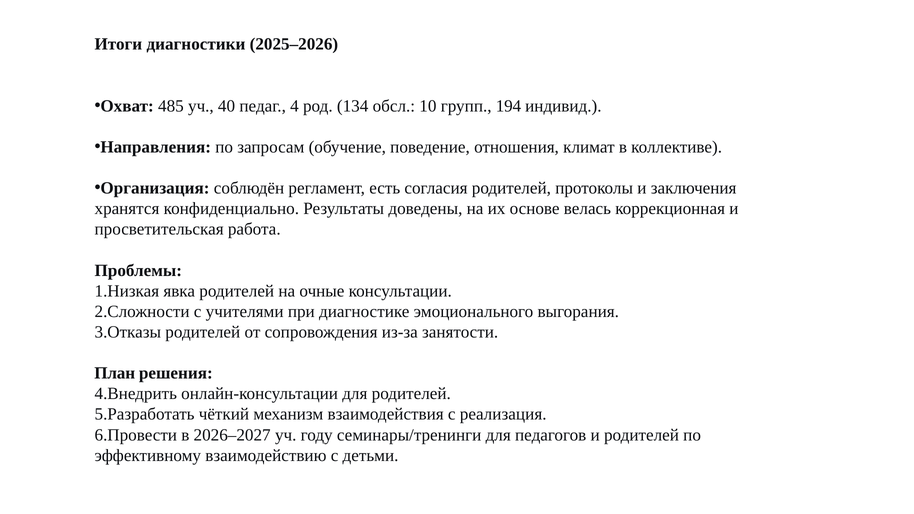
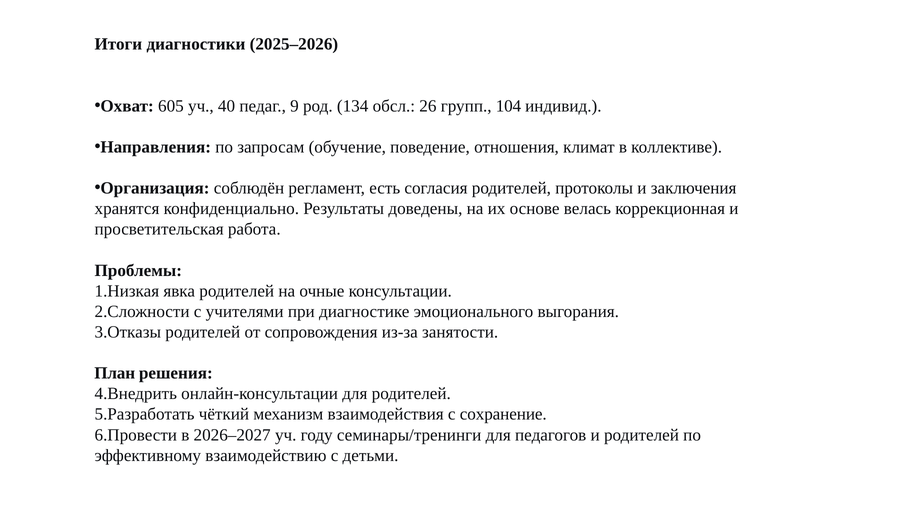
485: 485 -> 605 (171, 106)
4: 4 -> 9 (295, 106)
10: 10 -> 26 (428, 106)
194: 194 -> 104 (508, 106)
реализация: реализация -> сохранение (503, 414)
